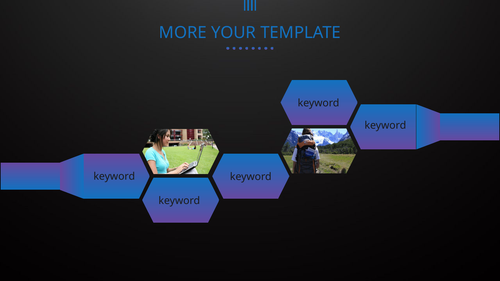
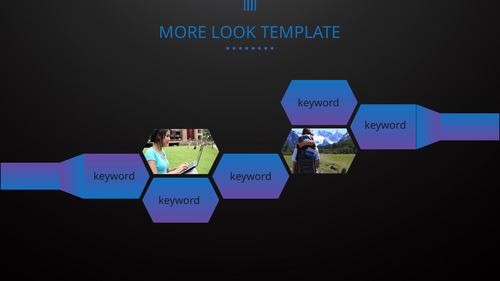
YOUR: YOUR -> LOOK (234, 33)
